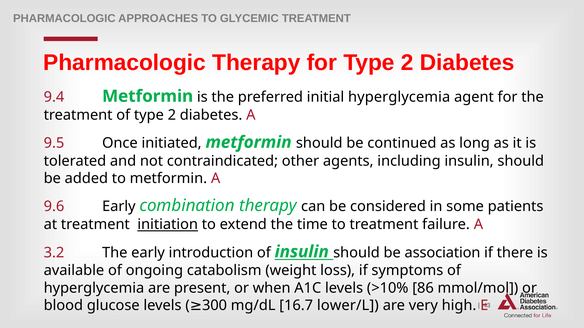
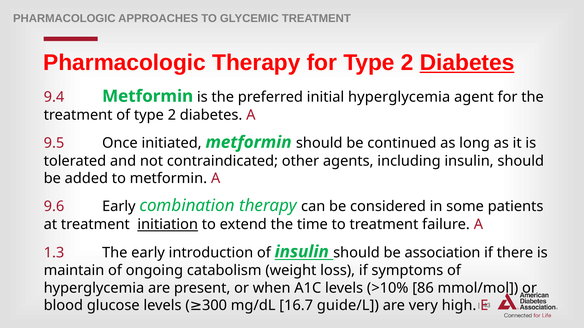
Diabetes underline: none -> present (467, 63)
3.2: 3.2 -> 1.3 (54, 253)
available: available -> maintain (74, 271)
lower/L: lower/L -> guide/L (348, 306)
